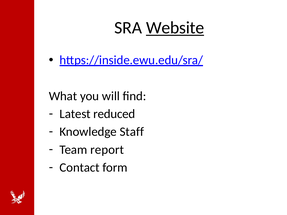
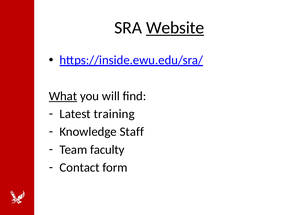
What underline: none -> present (63, 96)
reduced: reduced -> training (114, 114)
report: report -> faculty (107, 150)
